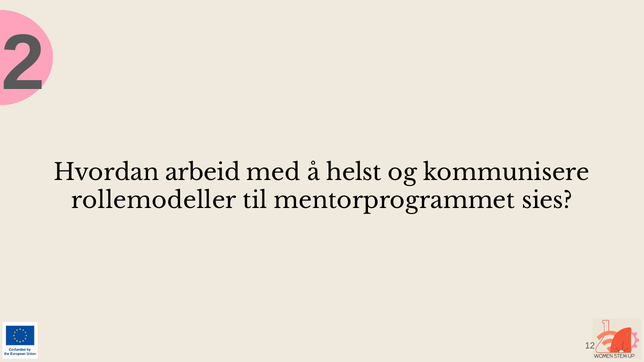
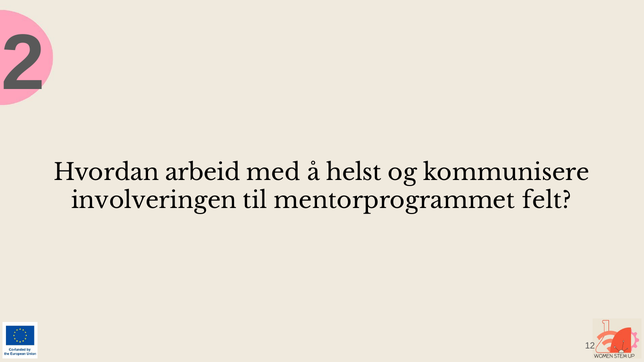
rollemodeller: rollemodeller -> involveringen (154, 201)
sies: sies -> felt (547, 201)
